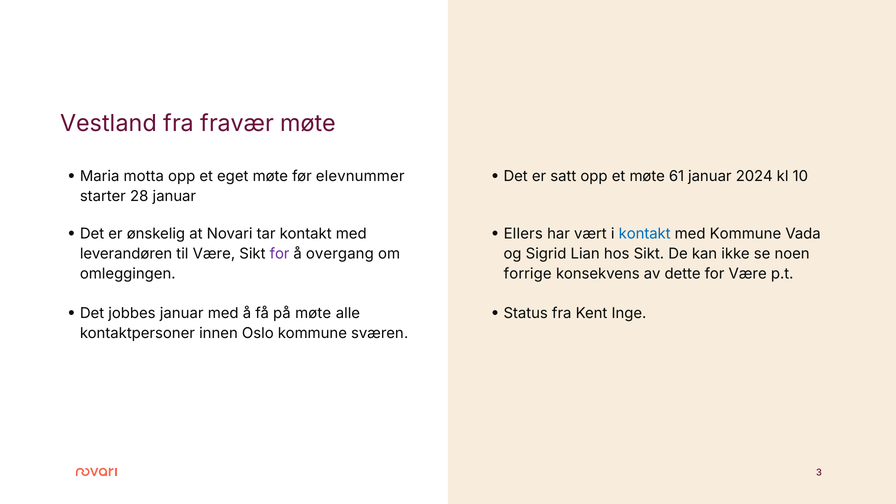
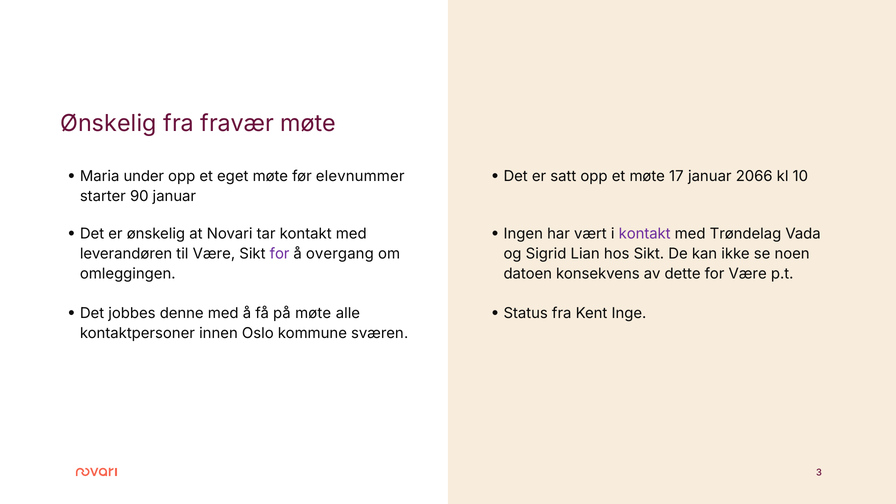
Vestland: Vestland -> Ønskelig (108, 124)
61: 61 -> 17 (676, 176)
2024: 2024 -> 2066 (754, 176)
motta: motta -> under (144, 176)
28: 28 -> 90 (139, 196)
Ellers: Ellers -> Ingen (523, 234)
kontakt colour: blue -> purple (645, 234)
med Kommune: Kommune -> Trøndelag (745, 234)
forrige: forrige -> datoen (528, 274)
jobbes januar: januar -> denne (182, 314)
